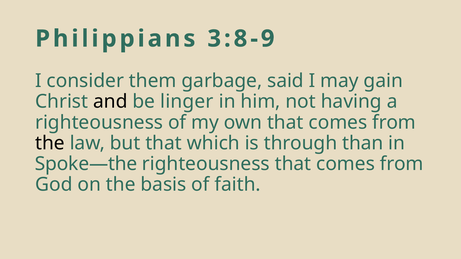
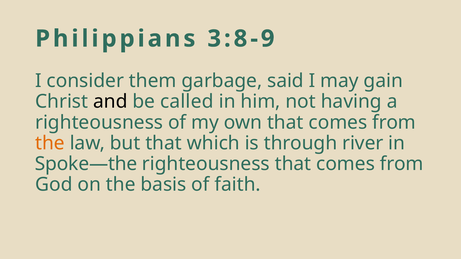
linger: linger -> called (187, 102)
the colour: black -> orange (50, 143)
than: than -> river (363, 143)
